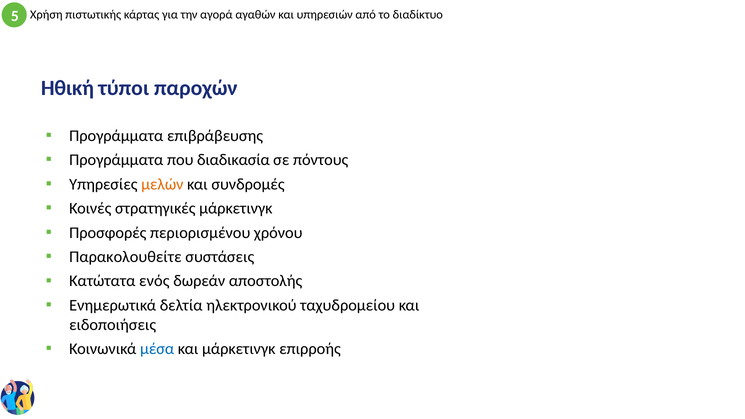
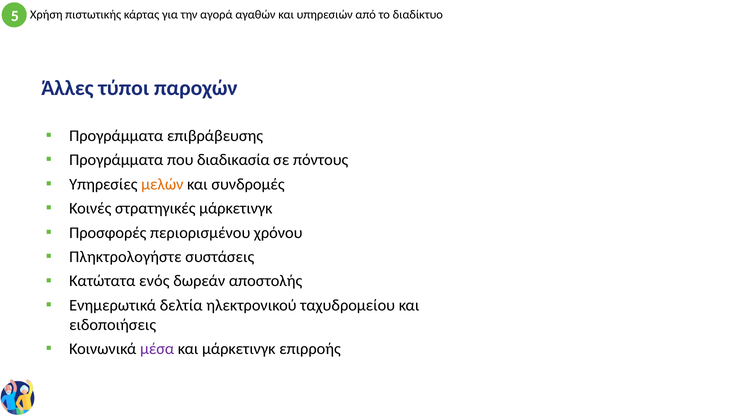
Ηθική: Ηθική -> Άλλες (67, 88)
Παρακολουθείτε: Παρακολουθείτε -> Πληκτρολογήστε (125, 257)
μέσα colour: blue -> purple (157, 349)
